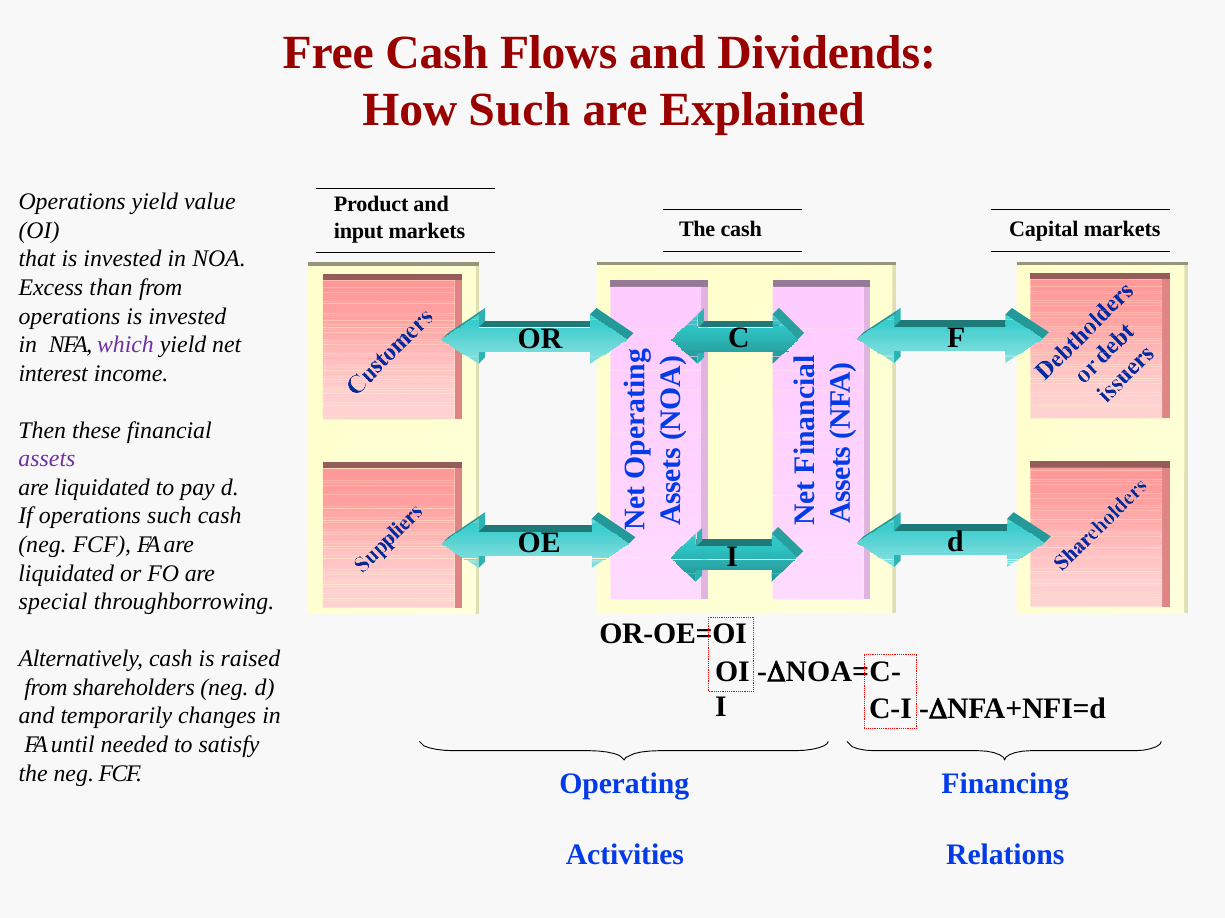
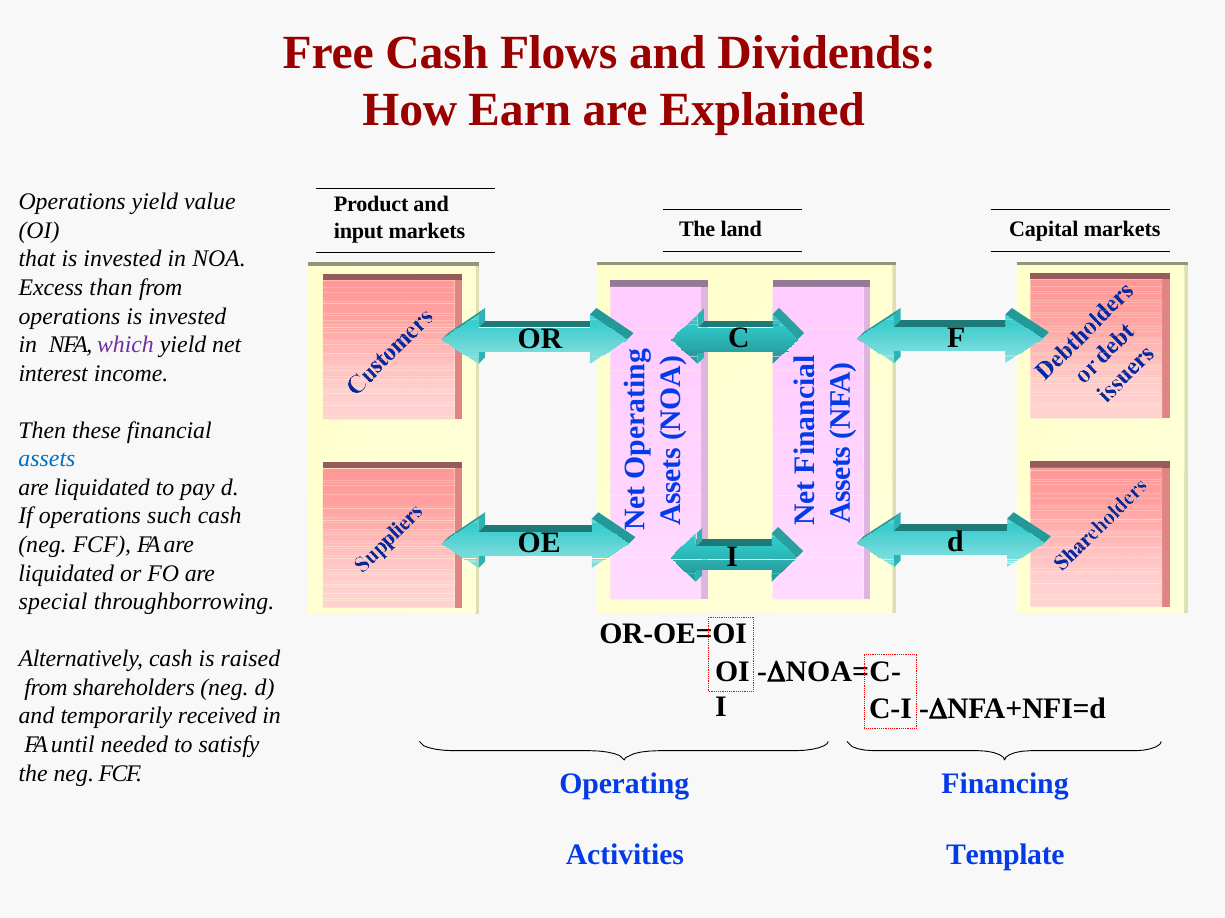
How Such: Such -> Earn (520, 110)
The cash: cash -> land (741, 230)
assets colour: purple -> blue (47, 459)
changes: changes -> received (217, 717)
Relations: Relations -> Template (1005, 855)
